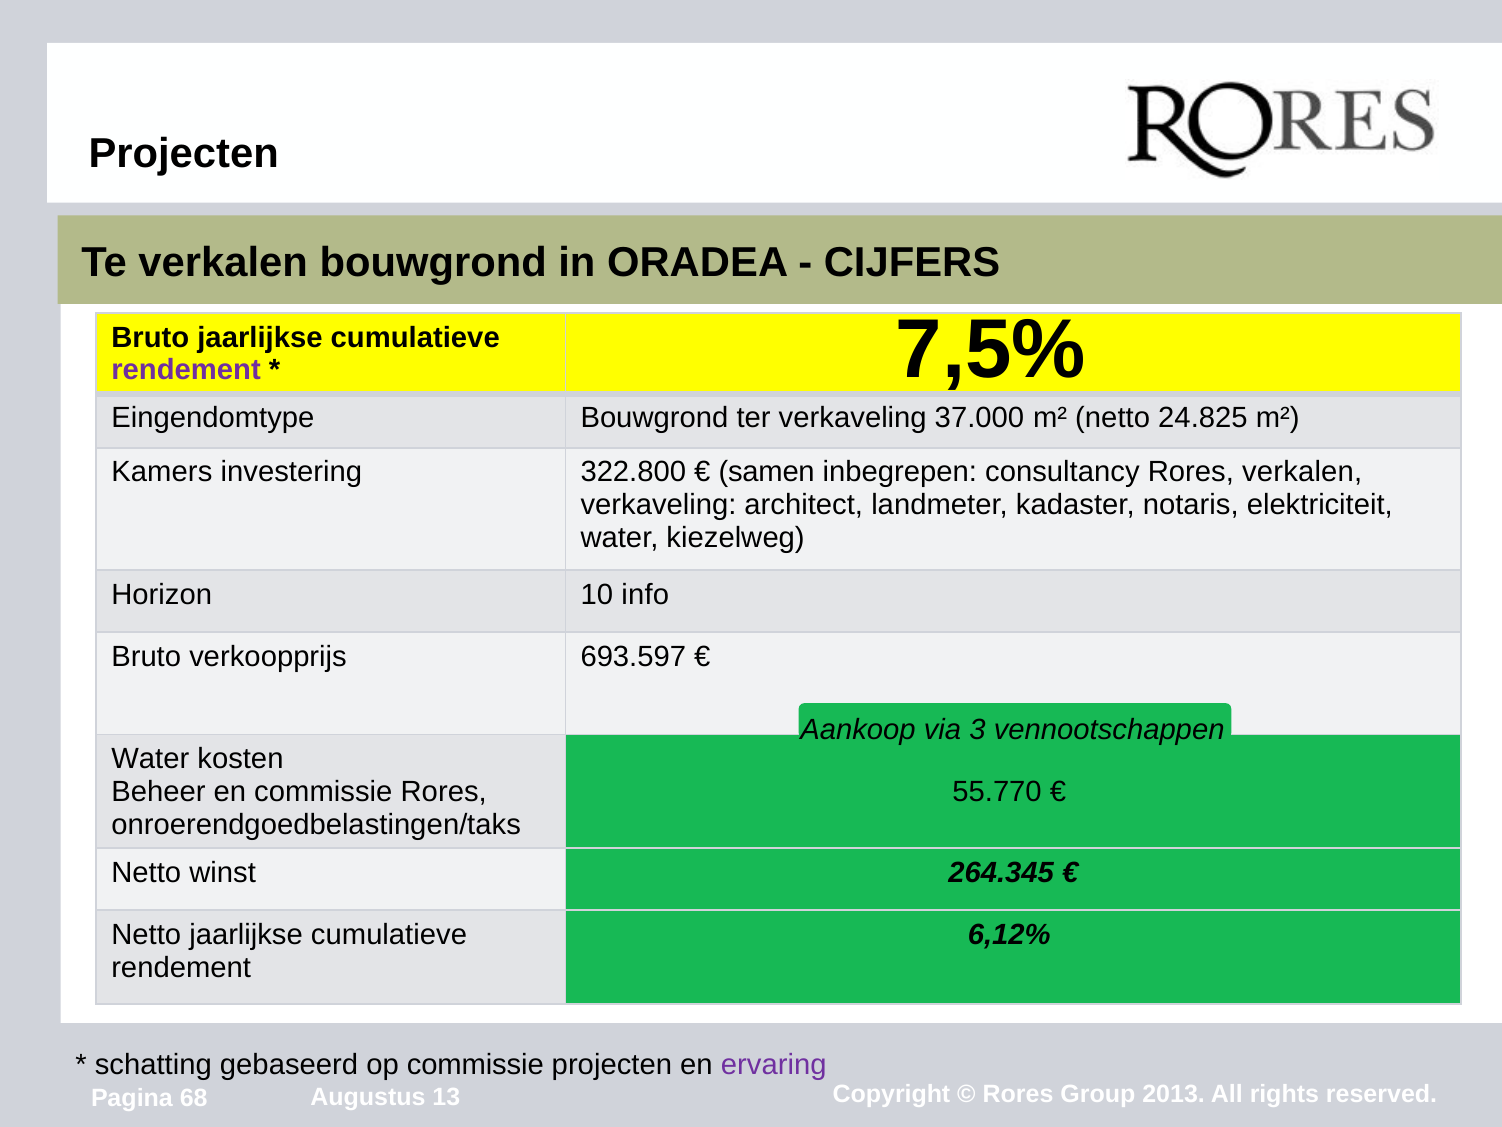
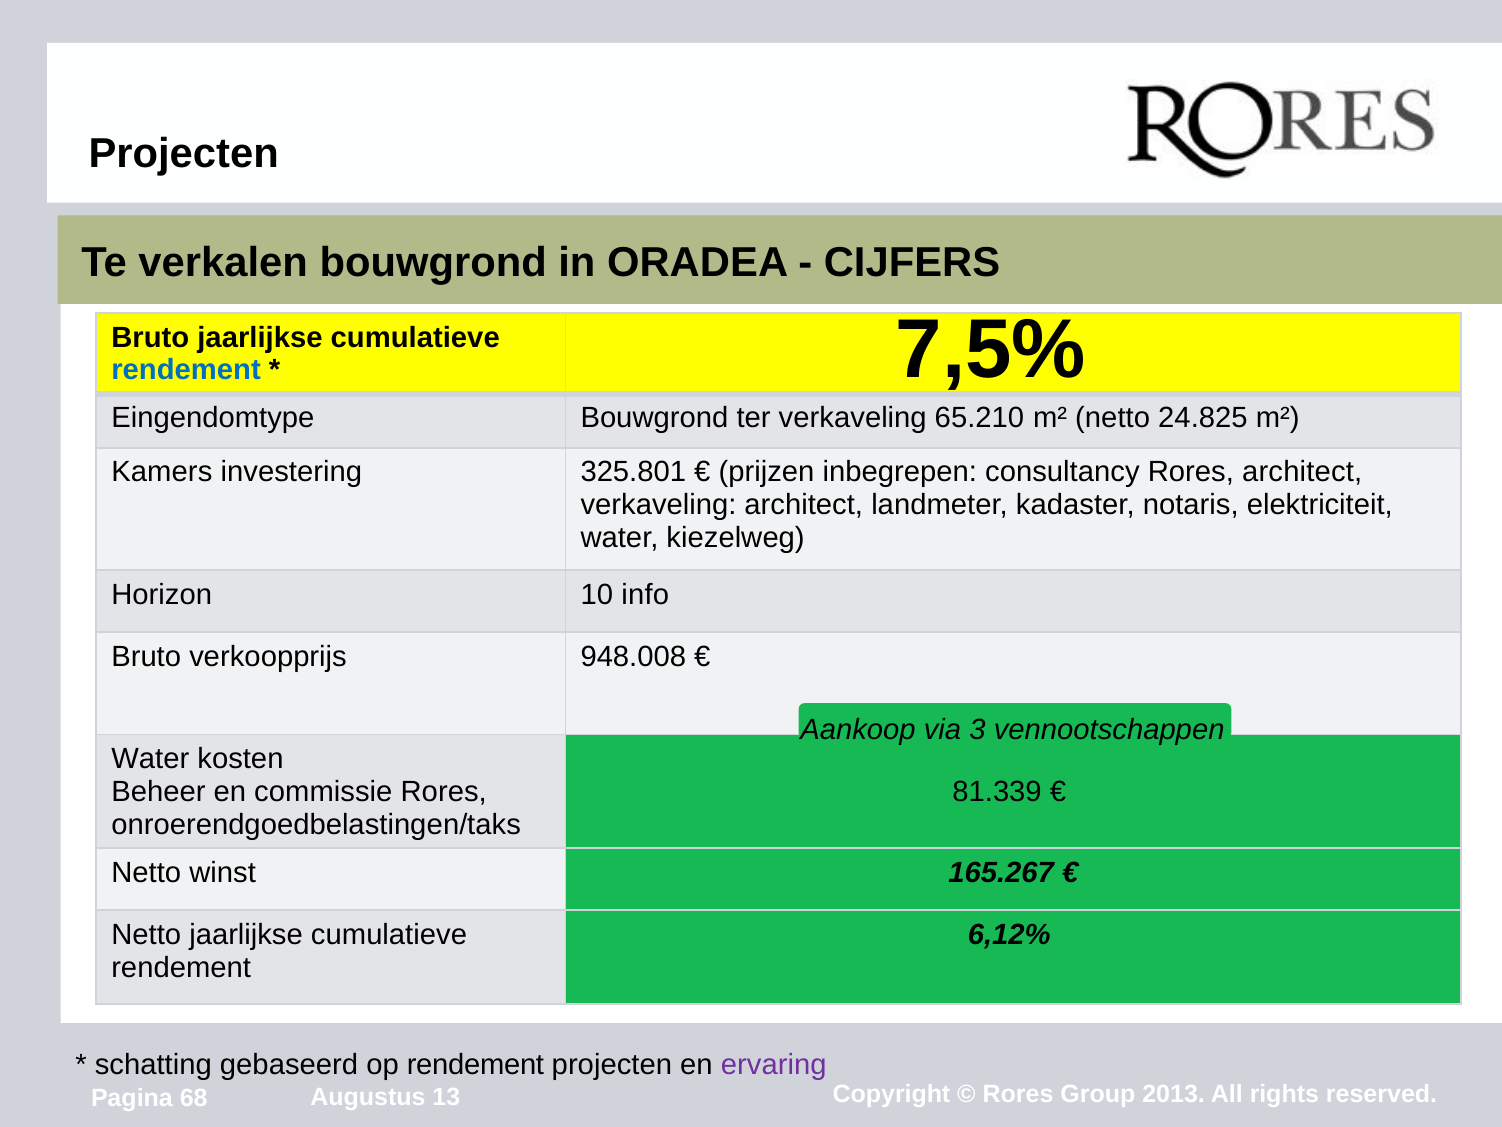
rendement colour: purple -> blue (186, 370)
37.000: 37.000 -> 65.210 (979, 418)
322.800: 322.800 -> 325.801 (633, 472)
samen: samen -> prijzen (767, 472)
Rores verkalen: verkalen -> architect (1302, 472)
693.597: 693.597 -> 948.008 (633, 657)
55.770: 55.770 -> 81.339 (997, 791)
264.345: 264.345 -> 165.267 (1001, 872)
op commissie: commissie -> rendement (475, 1064)
